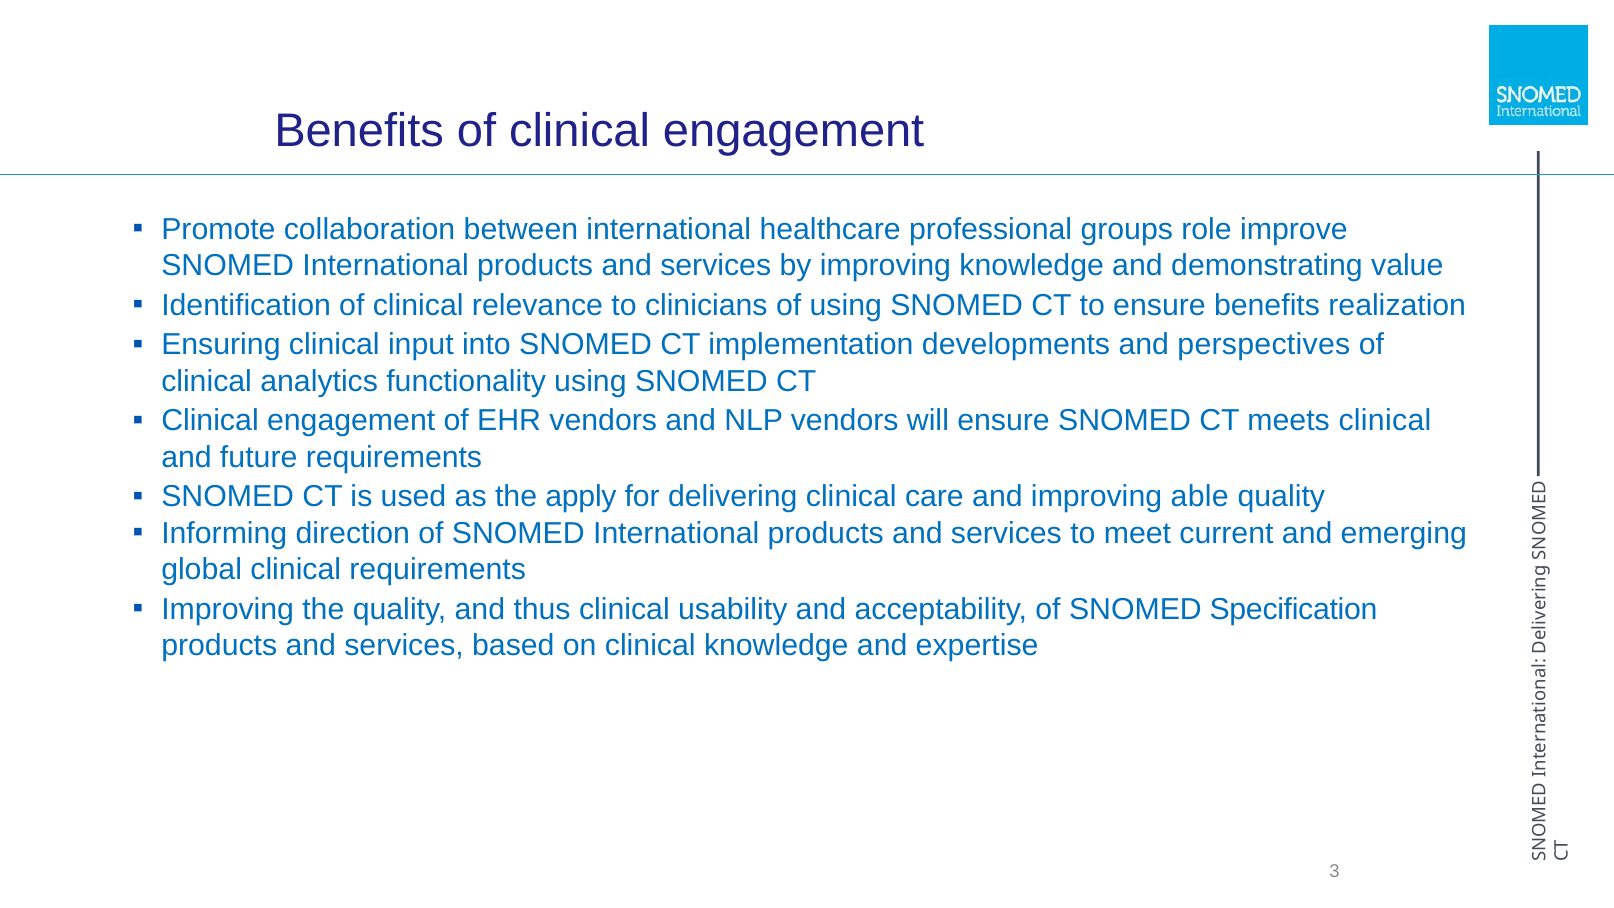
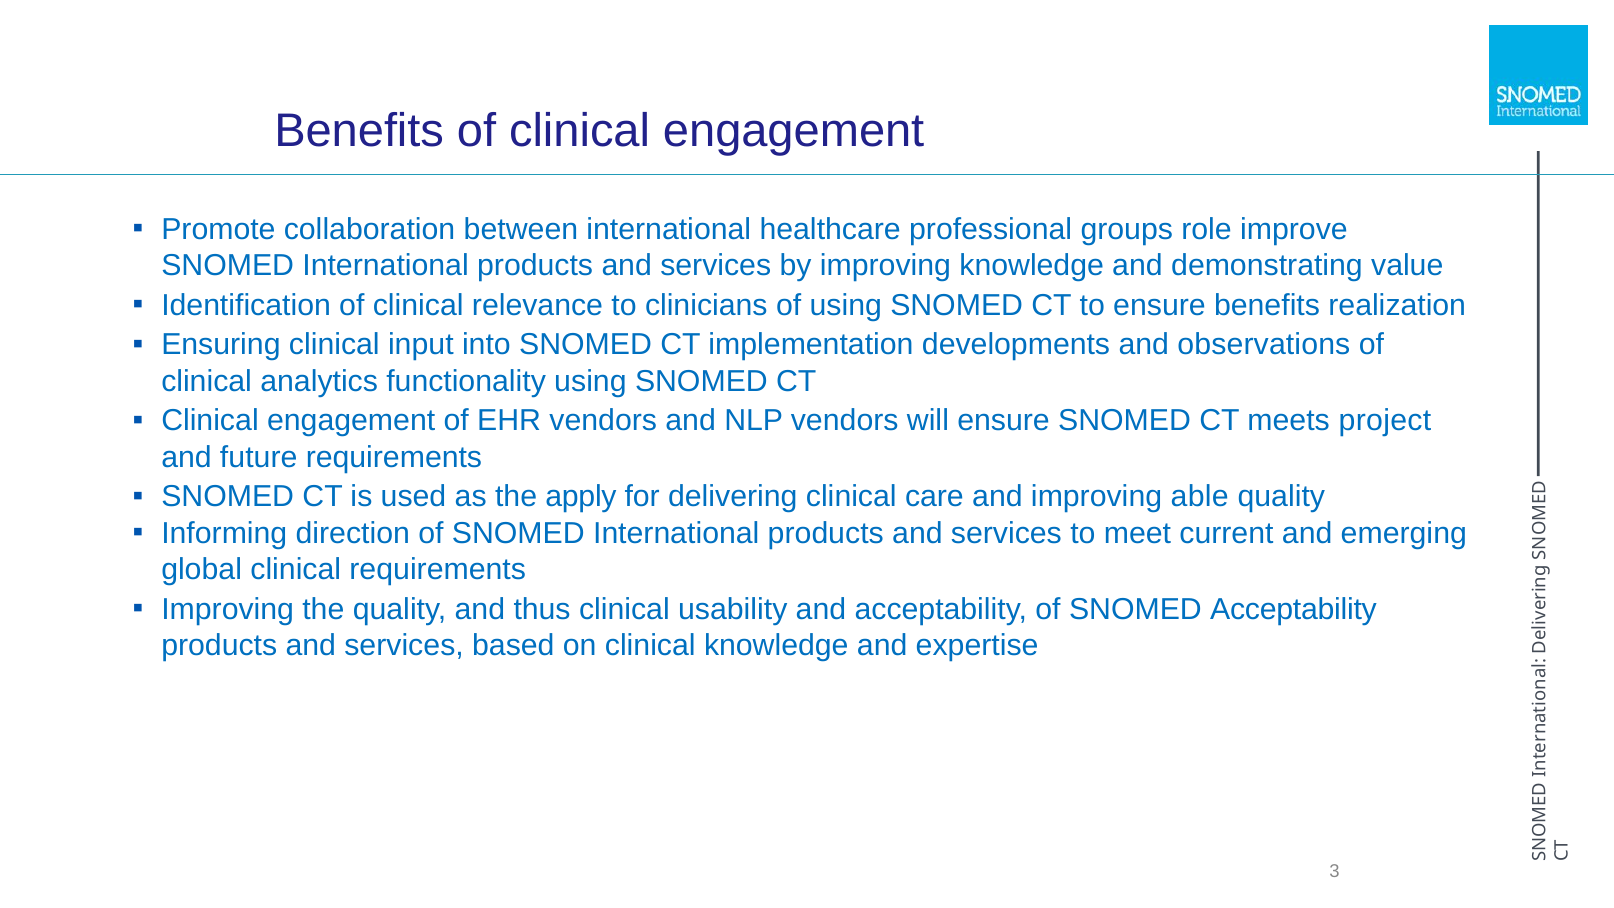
perspectives: perspectives -> observations (1264, 345)
meets clinical: clinical -> project (1385, 421)
SNOMED Specification: Specification -> Acceptability (1294, 609)
